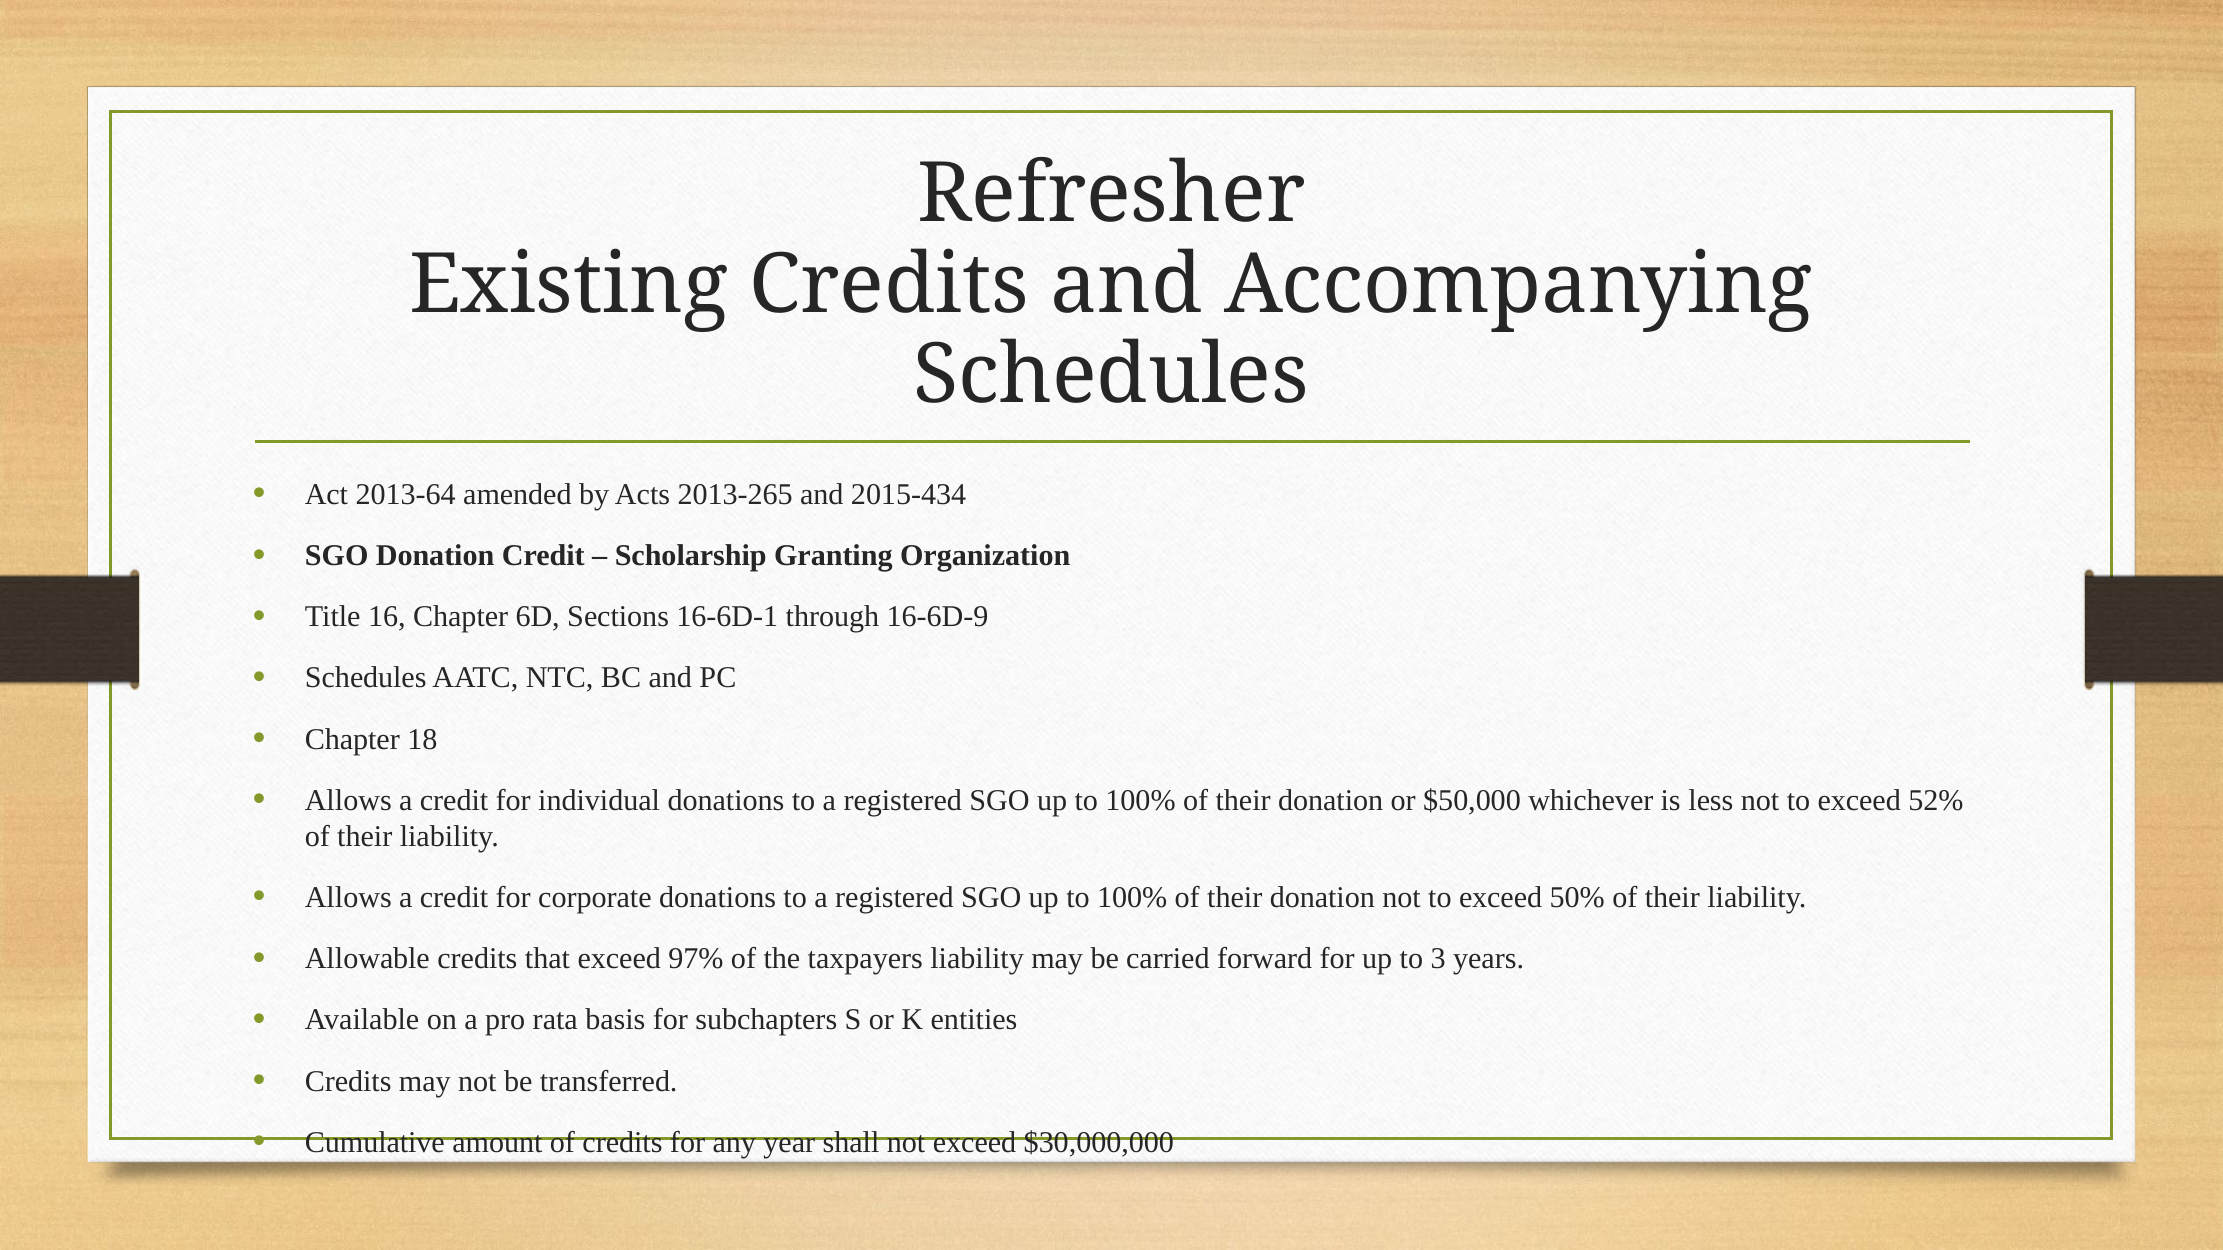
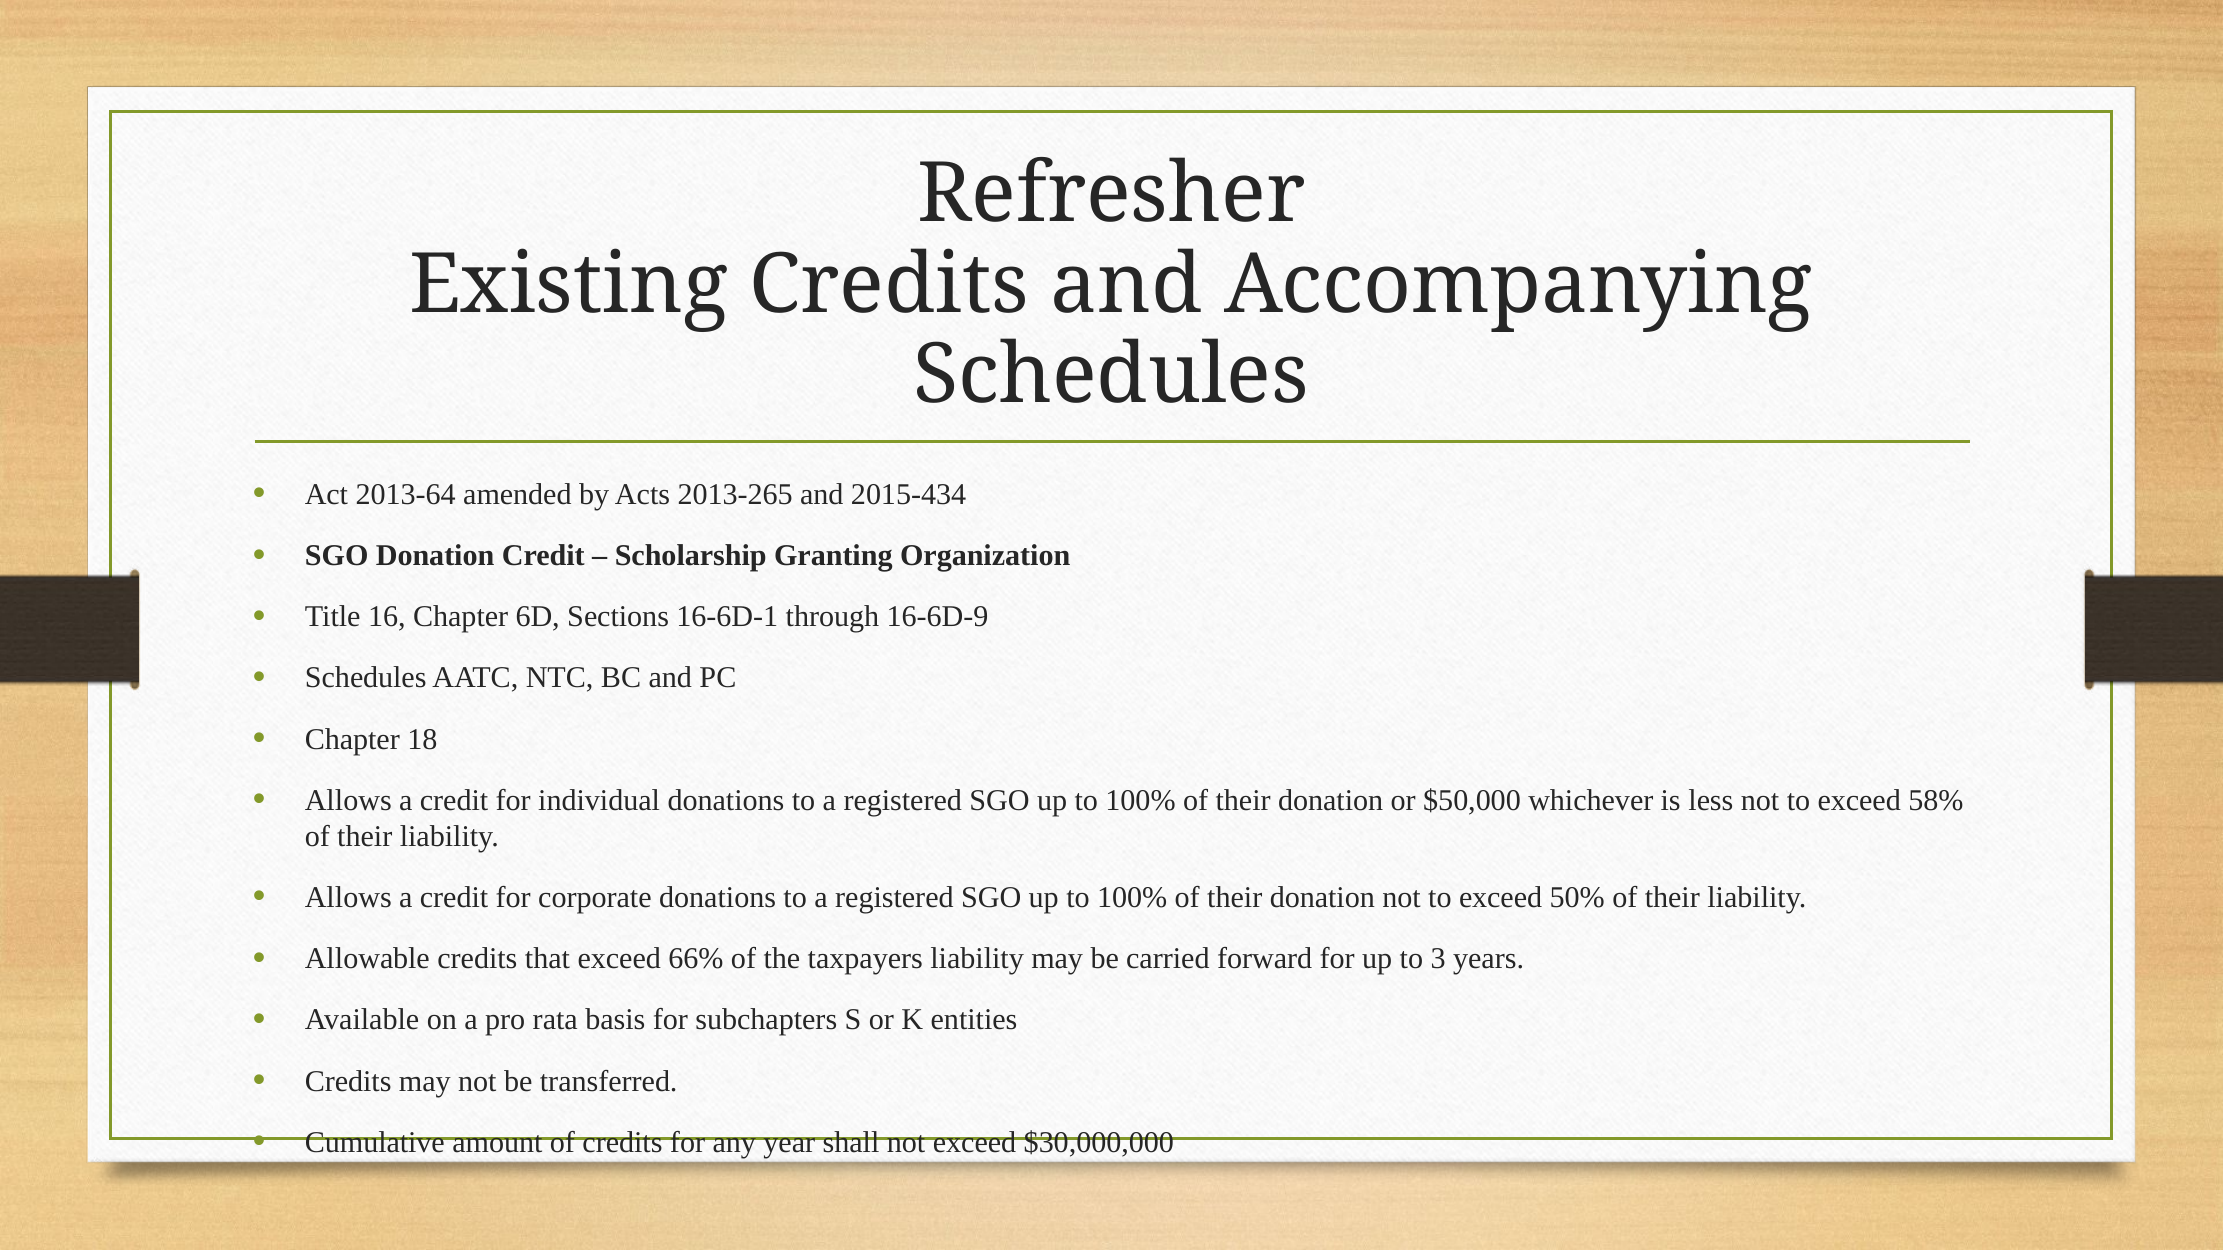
52%: 52% -> 58% (1936, 801)
97%: 97% -> 66% (696, 959)
